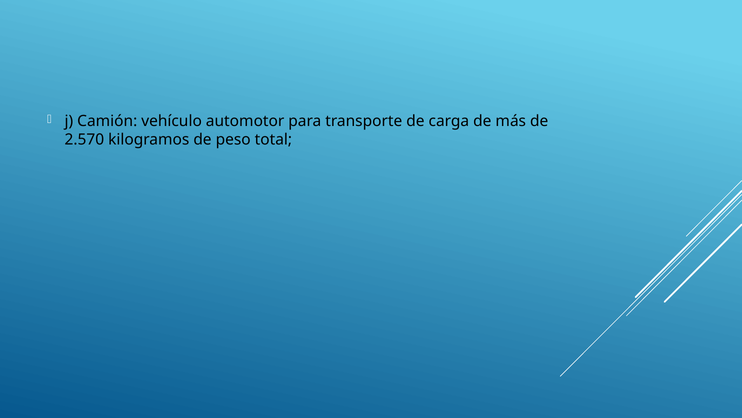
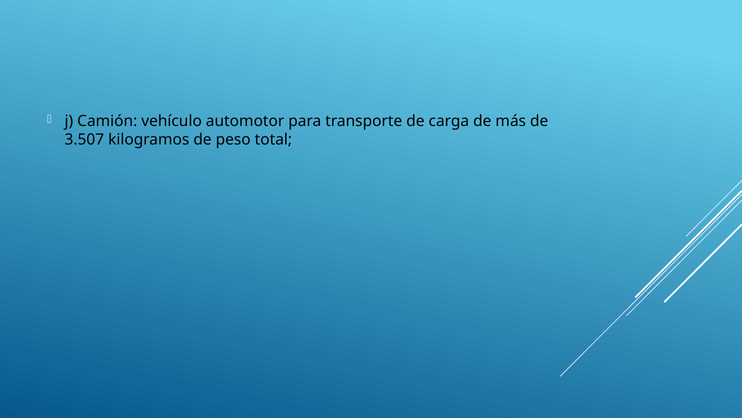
2.570: 2.570 -> 3.507 (84, 140)
